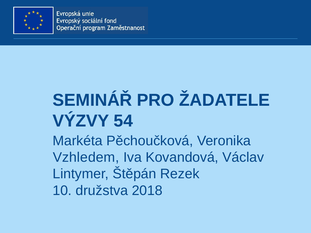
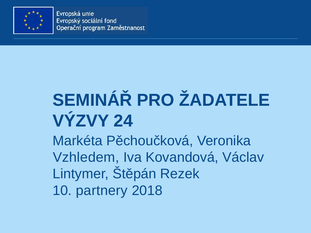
54: 54 -> 24 (123, 121)
družstva: družstva -> partnery (102, 191)
